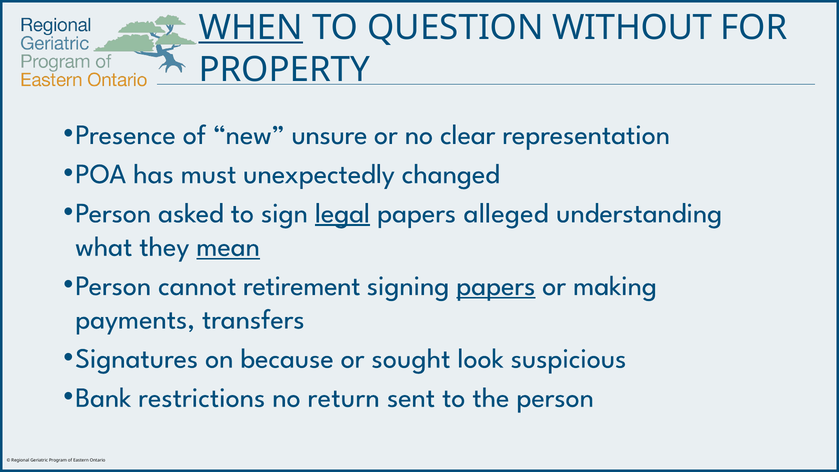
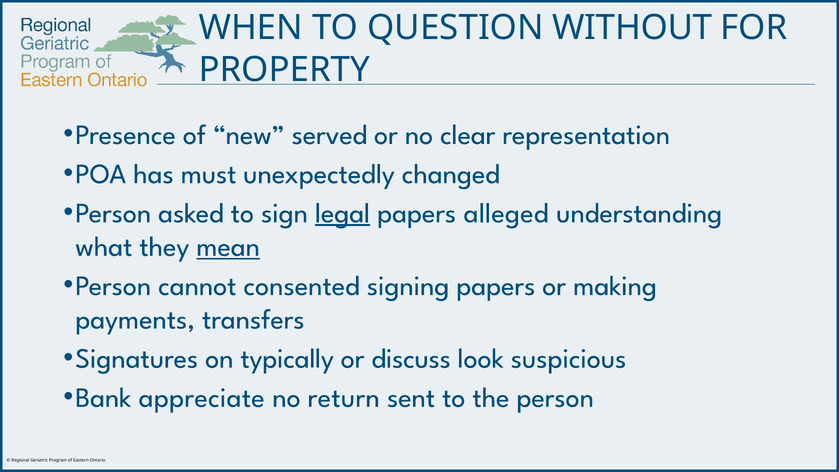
WHEN underline: present -> none (251, 28)
unsure: unsure -> served (329, 135)
retirement: retirement -> consented (302, 286)
papers underline: present -> none (496, 286)
because: because -> typically (287, 358)
sought: sought -> discuss (411, 358)
restrictions: restrictions -> appreciate (202, 398)
